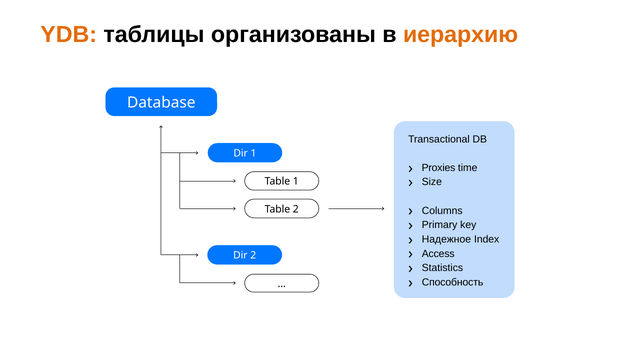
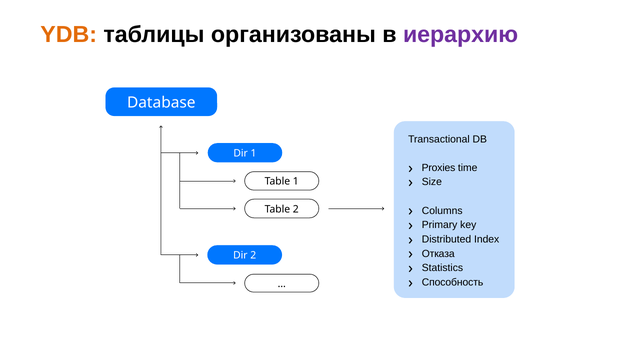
иерархию colour: orange -> purple (461, 34)
Надежное: Надежное -> Distributed (446, 239)
Access: Access -> Отказа (438, 254)
